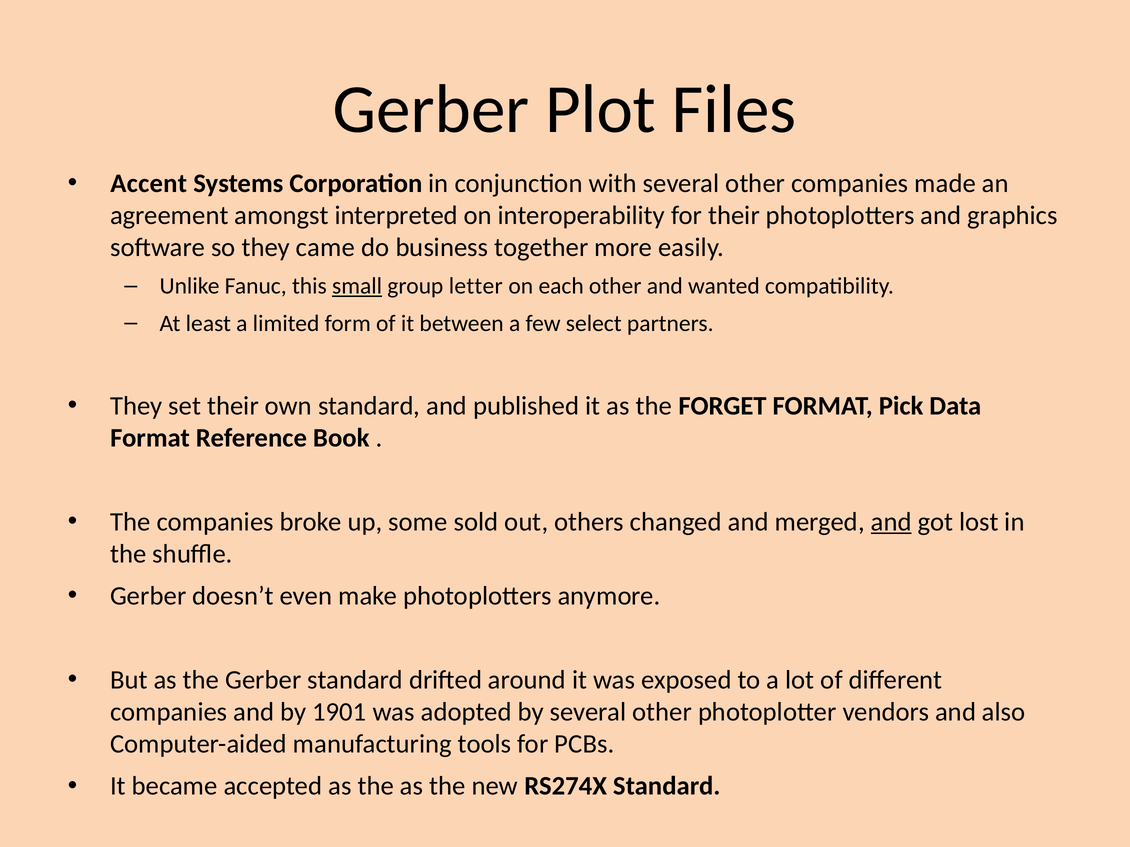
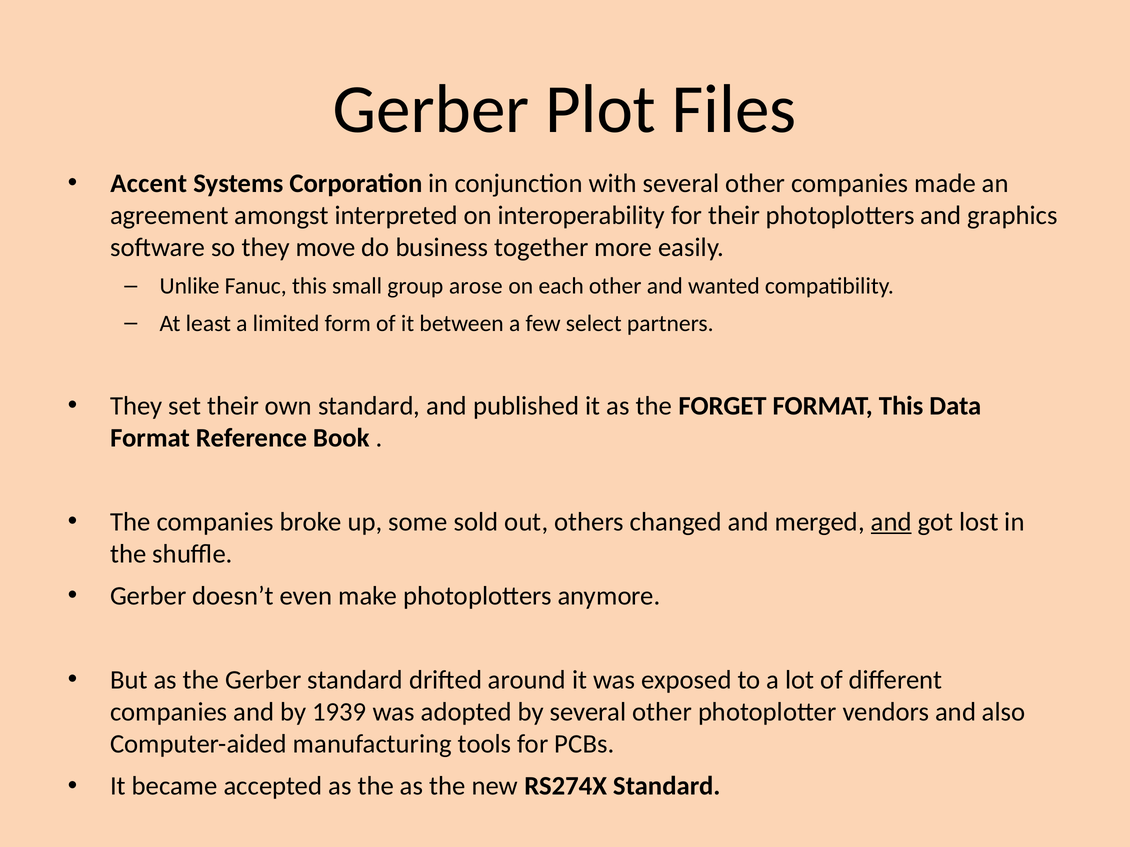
came: came -> move (326, 248)
small underline: present -> none (357, 286)
letter: letter -> arose (476, 286)
FORMAT Pick: Pick -> This (901, 406)
1901: 1901 -> 1939 (339, 712)
